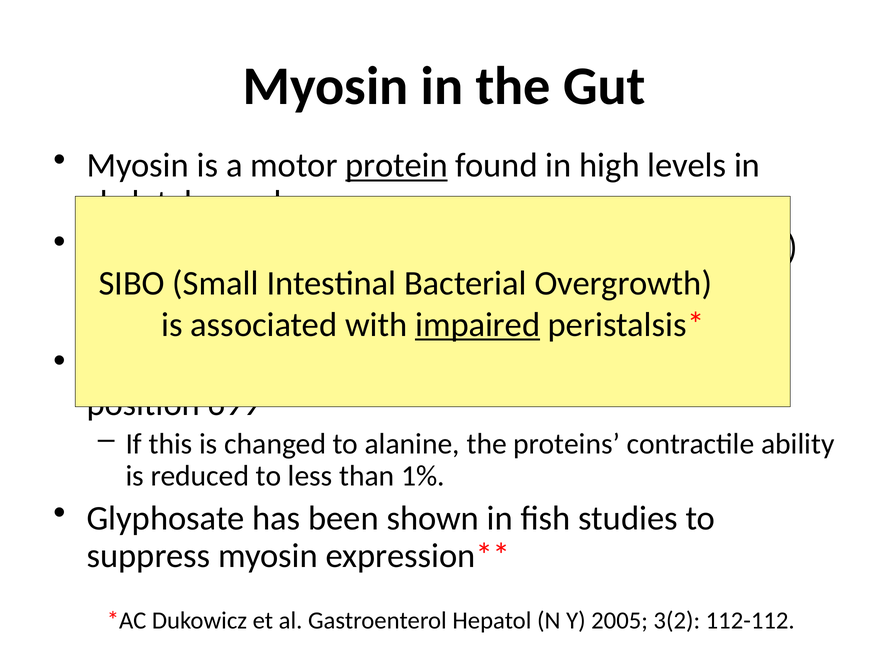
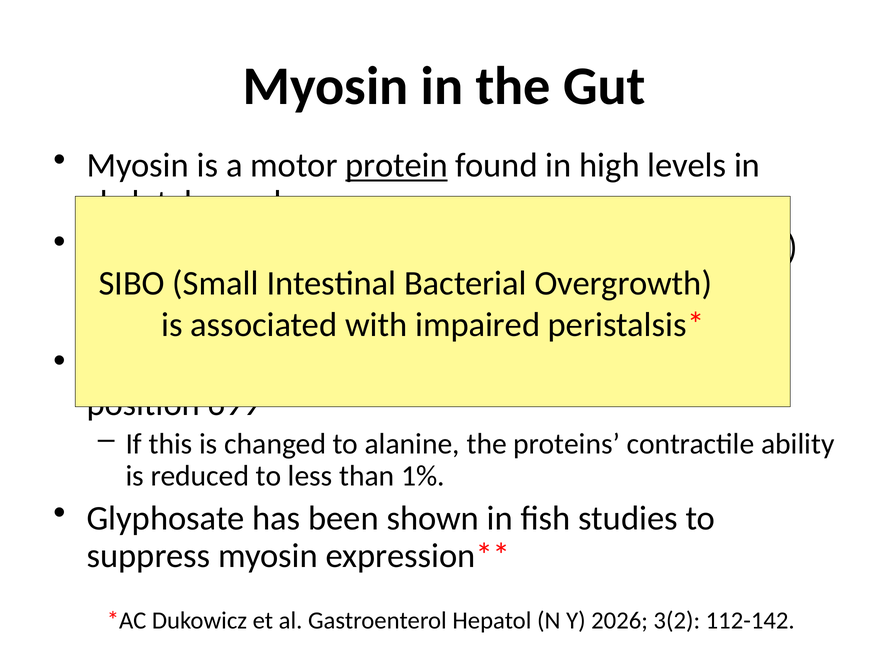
impaired underline: present -> none (478, 325)
2005: 2005 -> 2026 (620, 620)
112-112: 112-112 -> 112-142 (750, 620)
